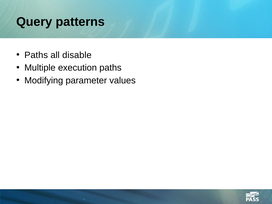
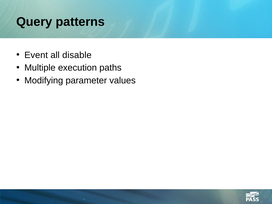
Paths: Paths -> Event (36, 55)
